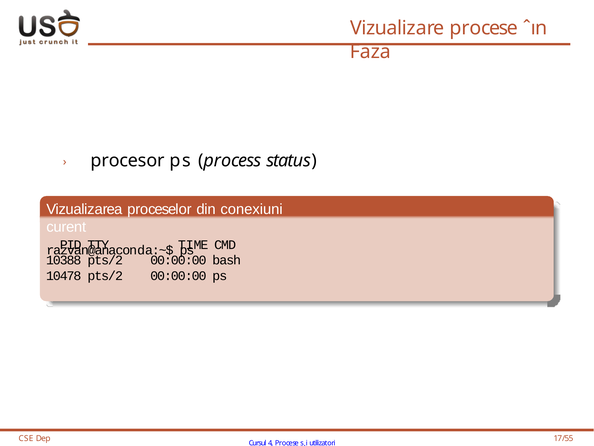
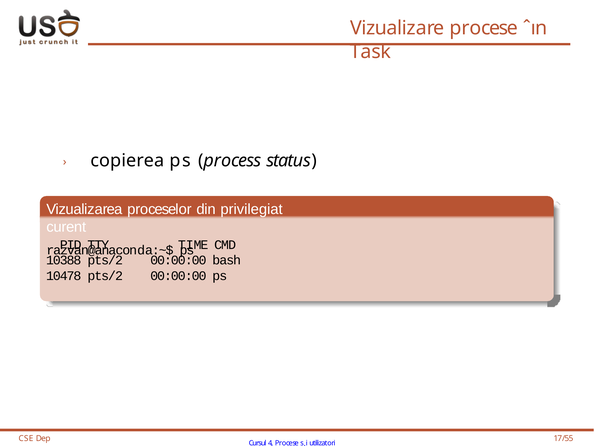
Faza: Faza -> Task (370, 52)
procesor: procesor -> copierea (127, 161)
conexiuni: conexiuni -> privilegiat (252, 209)
